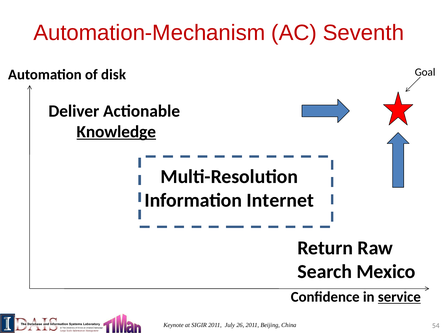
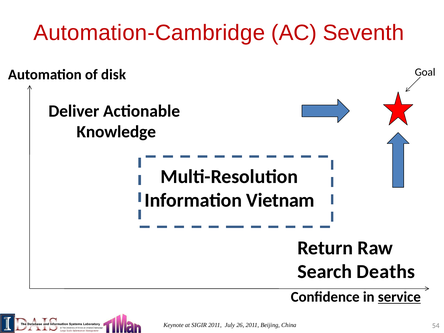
Automation-Mechanism: Automation-Mechanism -> Automation-Cambridge (149, 33)
Knowledge underline: present -> none (116, 132)
Internet: Internet -> Vietnam (280, 200)
Mexico: Mexico -> Deaths (386, 272)
